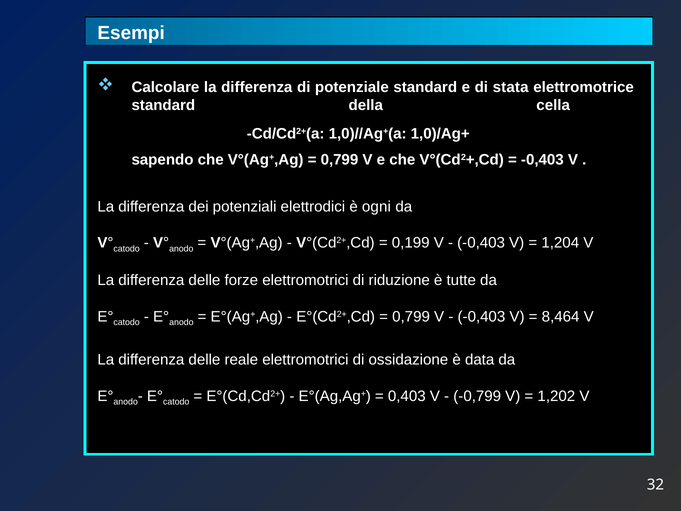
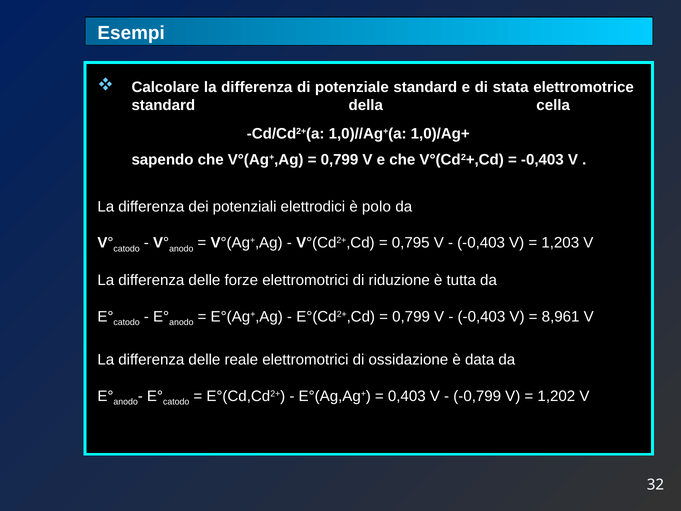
ogni: ogni -> polo (376, 206)
0,199: 0,199 -> 0,795 (411, 243)
1,204: 1,204 -> 1,203 (560, 243)
tutte: tutte -> tutta (461, 280)
8,464: 8,464 -> 8,961 (561, 316)
